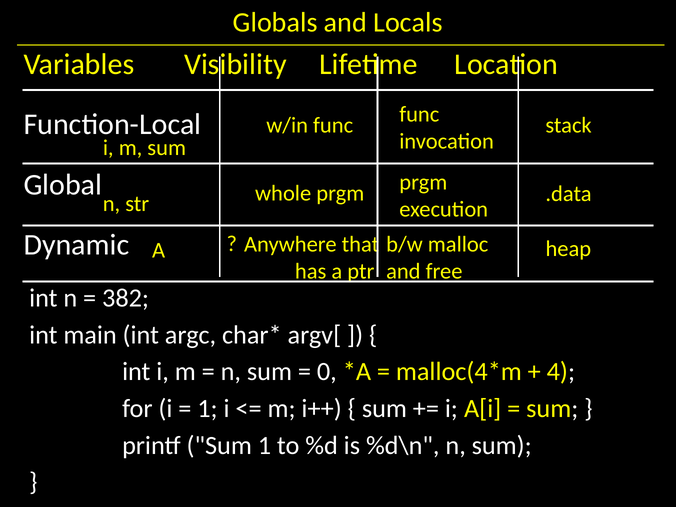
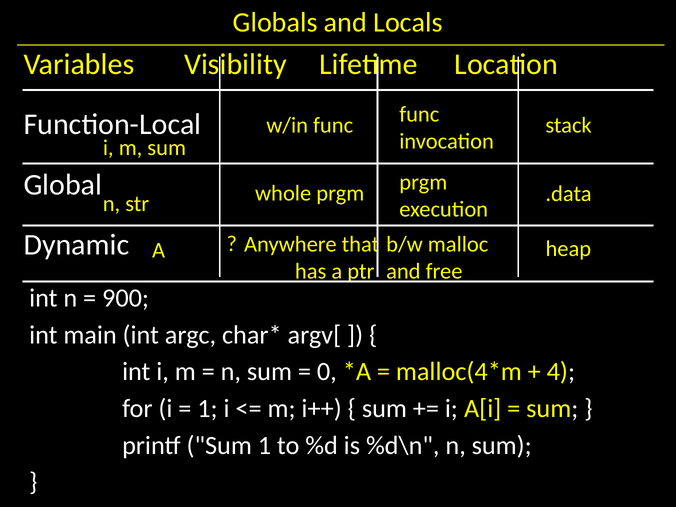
382: 382 -> 900 (126, 298)
